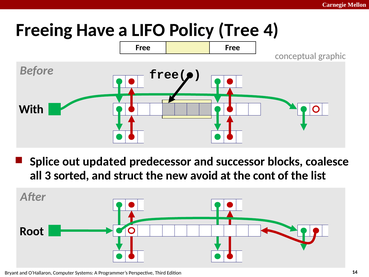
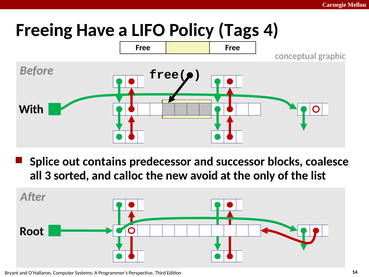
Tree: Tree -> Tags (239, 30)
updated: updated -> contains (105, 161)
struct: struct -> calloc (128, 175)
cont: cont -> only (264, 175)
